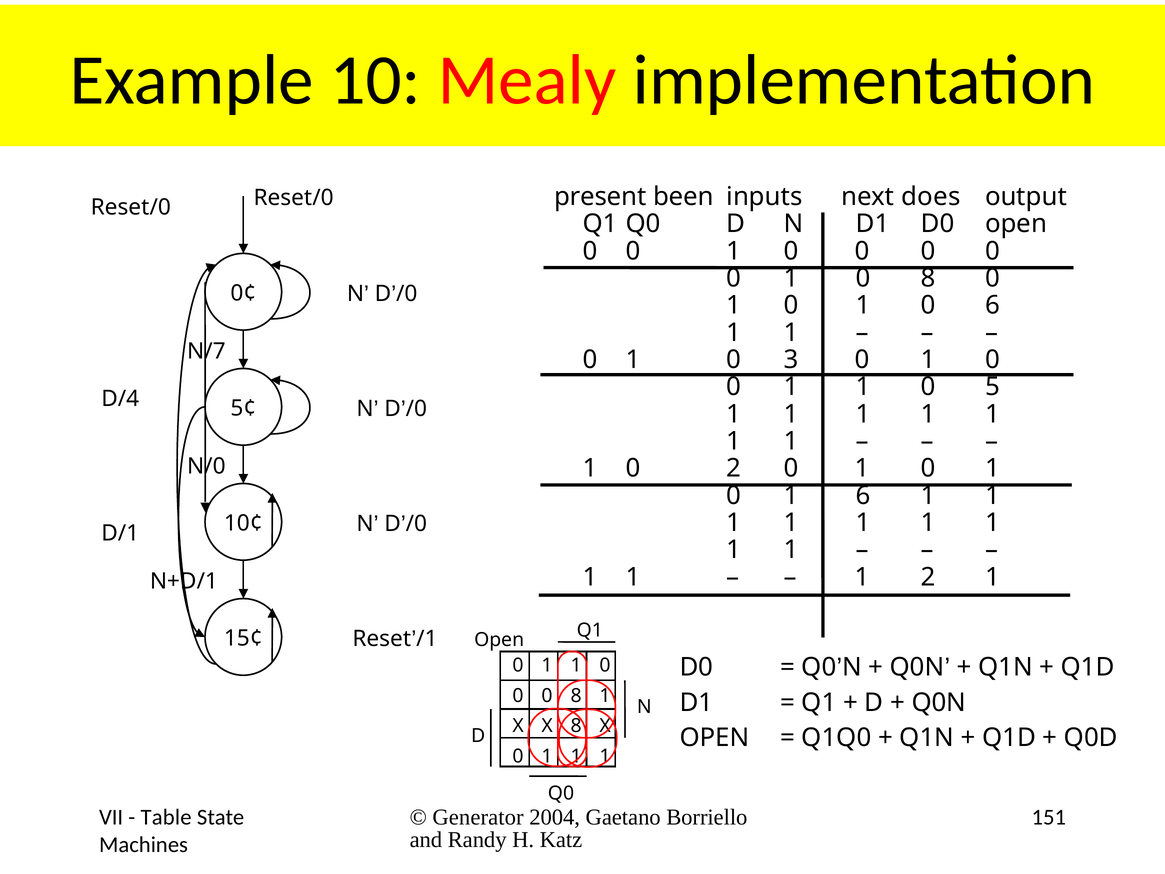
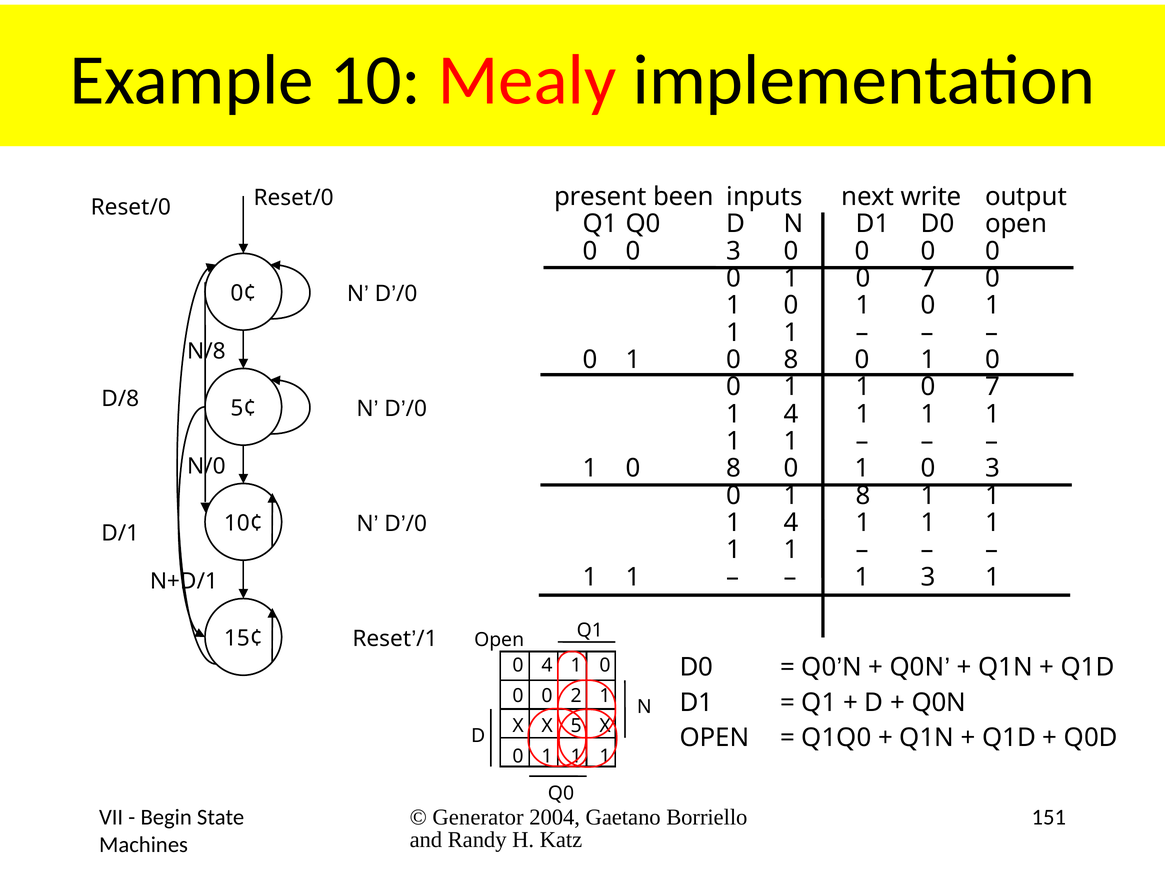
does: does -> write (931, 197)
1: 1 -> 3 (734, 251)
0 1 0 8: 8 -> 7 (928, 278)
6: 6 -> 1 (992, 305)
N/7: N/7 -> N/8 (206, 351)
0 1 0 3: 3 -> 8 (791, 360)
1 1 0 5: 5 -> 7 (992, 387)
D/4: D/4 -> D/8 (120, 399)
1: 1 -> 4 (791, 414)
2: 2 -> 8 (734, 468)
1: 1 -> 3 (992, 468)
1 6: 6 -> 8 (863, 495)
1: 1 -> 4 (791, 523)
1 2: 2 -> 3 (928, 577)
1: 1 -> 4 (547, 665)
0 0 8: 8 -> 2 (576, 695)
X 8: 8 -> 5 (576, 726)
Table: Table -> Begin (166, 817)
